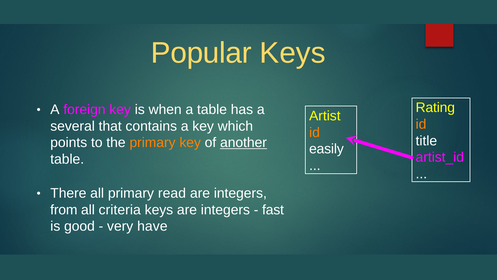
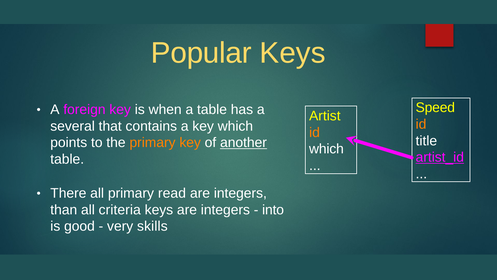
Rating: Rating -> Speed (435, 107)
easily: easily -> which (326, 149)
artist_id underline: none -> present (440, 157)
from: from -> than (64, 210)
fast: fast -> into (273, 210)
have: have -> skills (152, 226)
